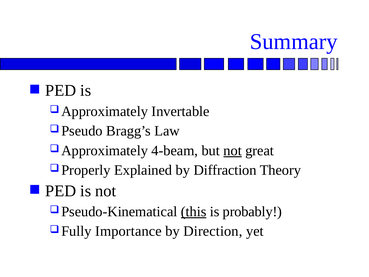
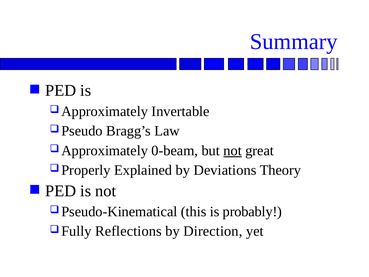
4-beam: 4-beam -> 0-beam (175, 150)
Diffraction: Diffraction -> Deviations (225, 170)
this underline: present -> none (194, 211)
Importance: Importance -> Reflections (128, 231)
